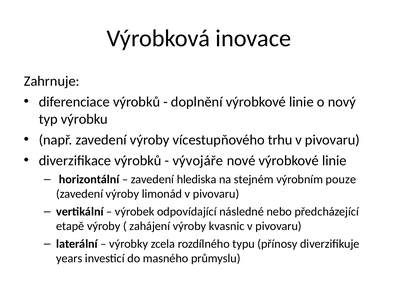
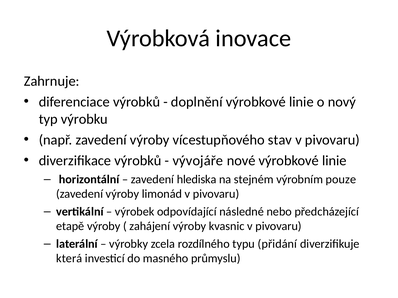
trhu: trhu -> stav (280, 140)
přínosy: přínosy -> přidání (277, 244)
years: years -> která (69, 259)
